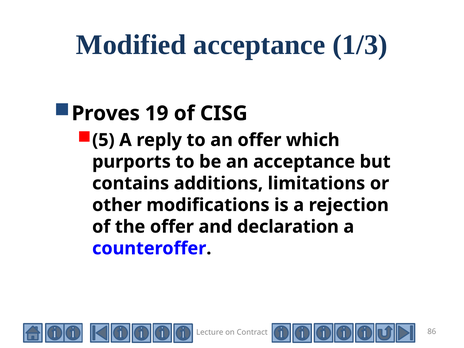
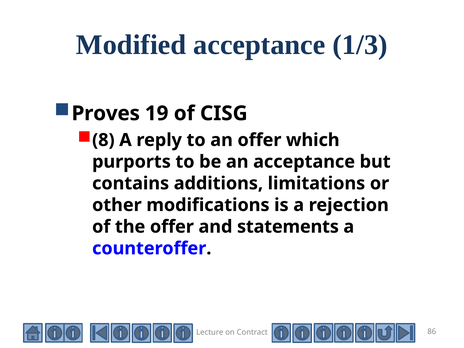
5: 5 -> 8 (103, 140)
declaration: declaration -> statements (288, 227)
